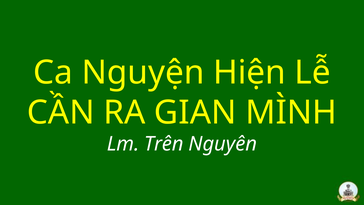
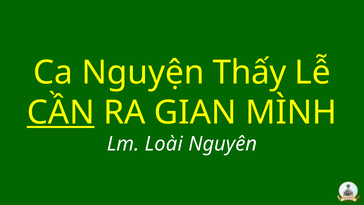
Hiện: Hiện -> Thấy (250, 73)
CẦN underline: none -> present (61, 113)
Trên: Trên -> Loài (164, 144)
